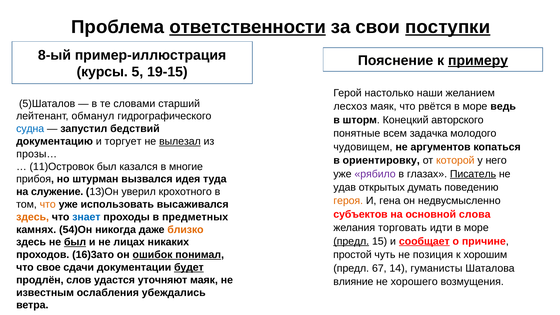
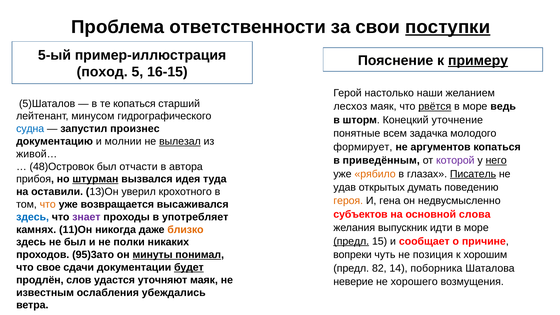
ответственности underline: present -> none (248, 27)
8-ый: 8-ый -> 5-ый (54, 55)
курсы: курсы -> поход (102, 72)
19-15: 19-15 -> 16-15 (167, 72)
те словами: словами -> копаться (134, 104)
рвётся underline: none -> present (435, 107)
обманул: обманул -> минусом (93, 116)
авторского: авторского -> уточнение (457, 120)
бедствий: бедствий -> произнес (135, 129)
торгует: торгует -> молнии (123, 141)
чудовищем: чудовищем -> формирует (363, 147)
прозы…: прозы… -> живой… (37, 154)
ориентировку: ориентировку -> приведённым (381, 160)
которой colour: orange -> purple (455, 160)
него underline: none -> present (496, 160)
11)Островок: 11)Островок -> 48)Островок (62, 167)
казался: казался -> отчасти (139, 167)
многие: многие -> автора (186, 167)
рябило colour: purple -> orange (375, 174)
штурман underline: none -> present (95, 179)
служение: служение -> оставили (57, 192)
использовать: использовать -> возвращается (117, 204)
здесь colour: orange -> blue (33, 217)
знает colour: blue -> purple (86, 217)
предметных: предметных -> употребляет (195, 217)
торговать: торговать -> выпускник (403, 228)
54)Он: 54)Он -> 11)Он (76, 230)
сообщает underline: present -> none (424, 241)
был underline: present -> none (75, 242)
лицах: лицах -> полки (129, 242)
16)3ато: 16)3ато -> 95)3ато (93, 255)
ошибок: ошибок -> минуты (153, 255)
простой: простой -> вопреки (352, 255)
67: 67 -> 82 (379, 268)
гуманисты: гуманисты -> поборника (436, 268)
влияние: влияние -> неверие (353, 282)
